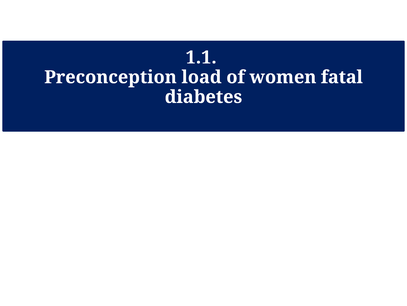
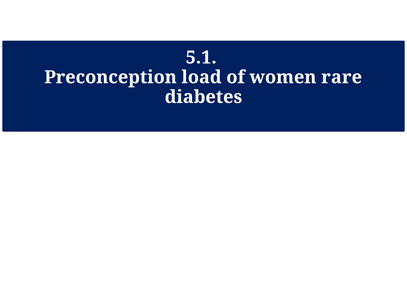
1.1: 1.1 -> 5.1 (201, 57)
fatal: fatal -> rare (342, 77)
